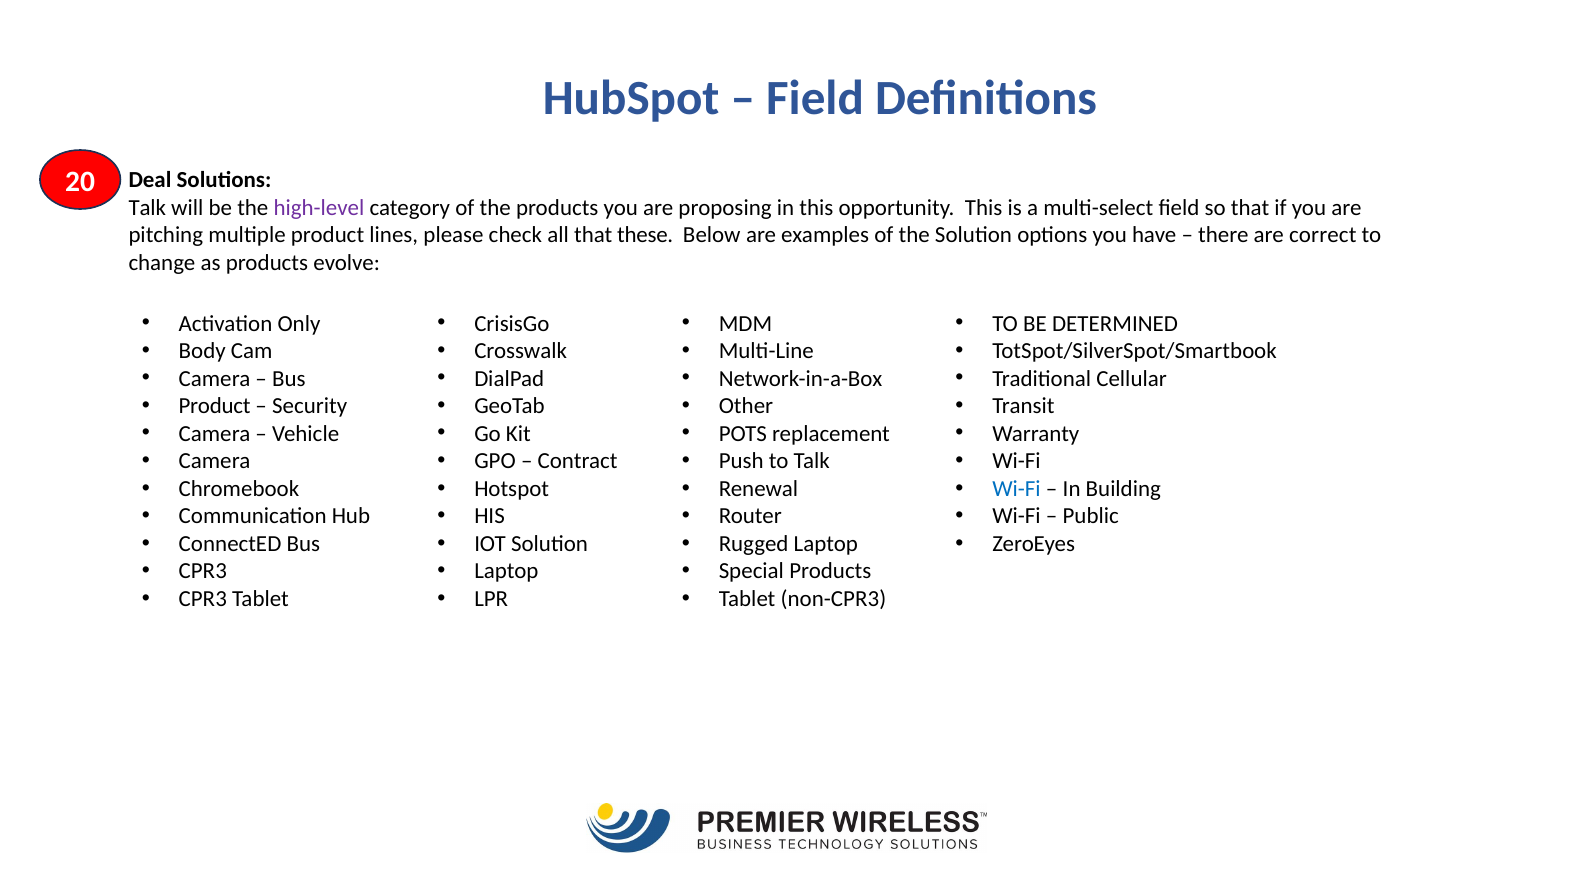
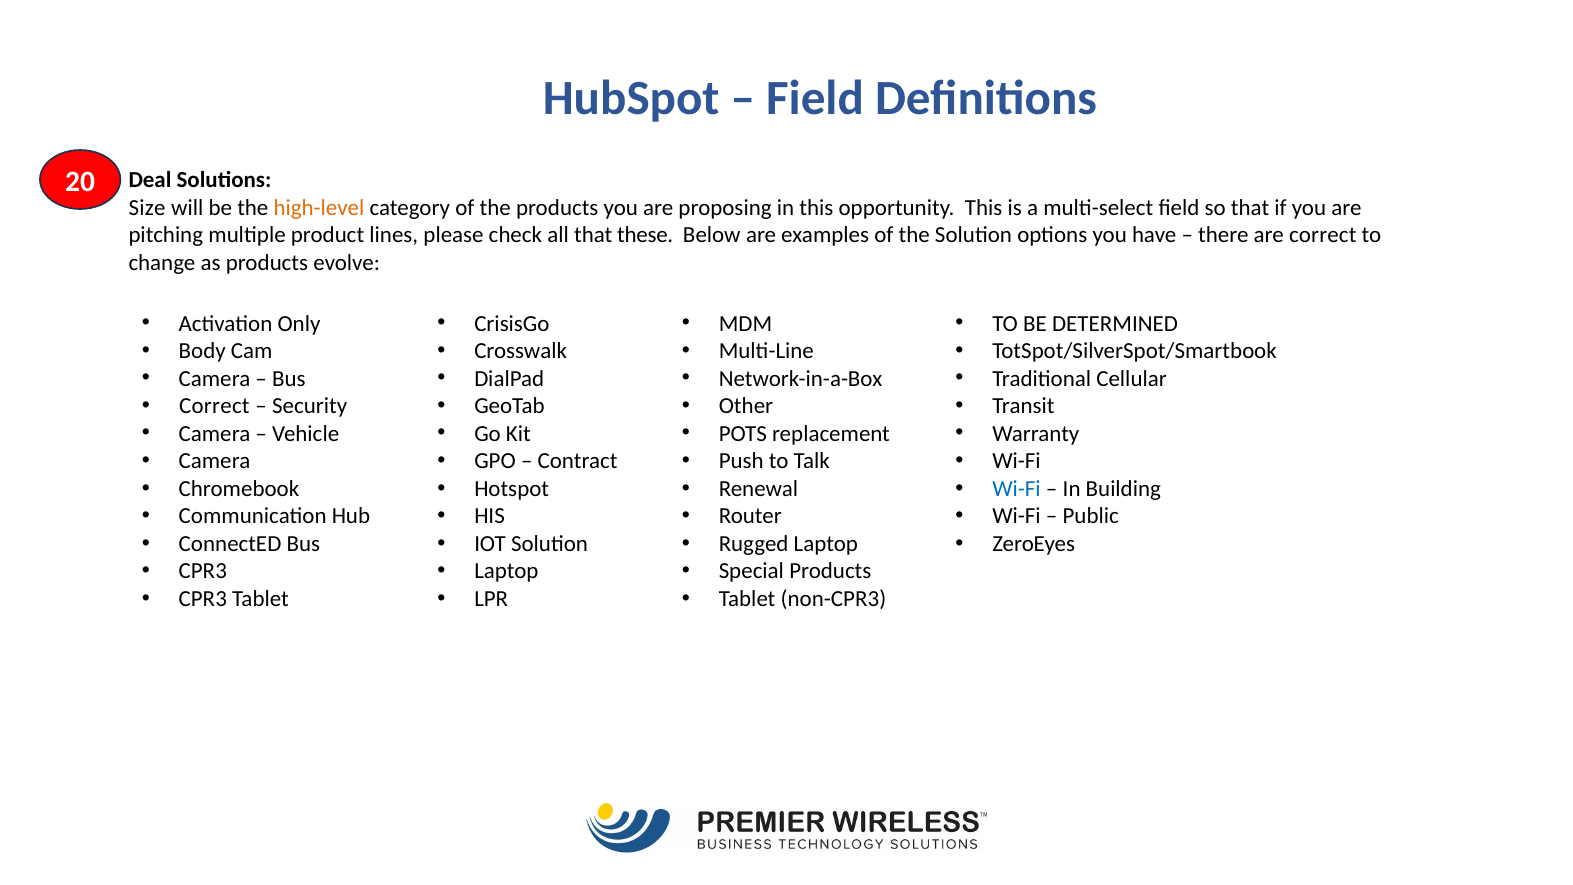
Talk: Talk -> Size (147, 208)
high-level colour: purple -> orange (319, 208)
Product: Product -> Correct (214, 406)
